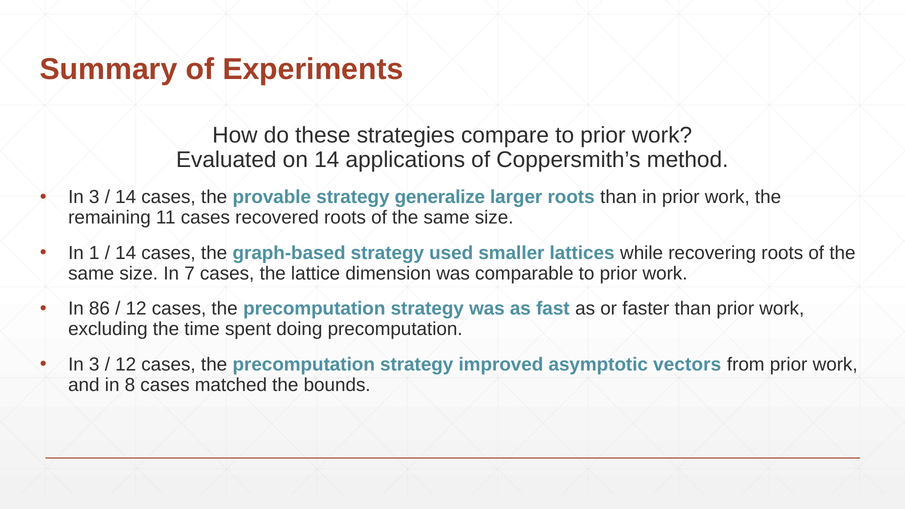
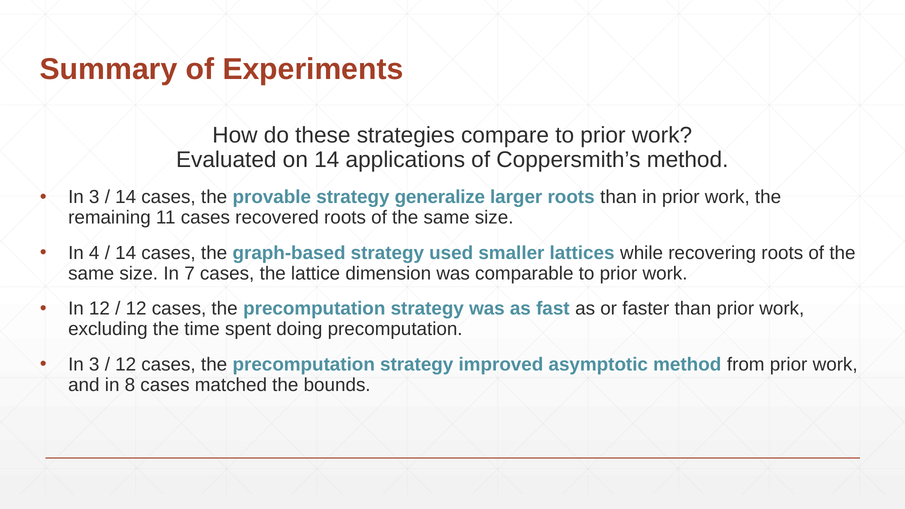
1: 1 -> 4 (94, 253)
In 86: 86 -> 12 (99, 309)
asymptotic vectors: vectors -> method (687, 365)
